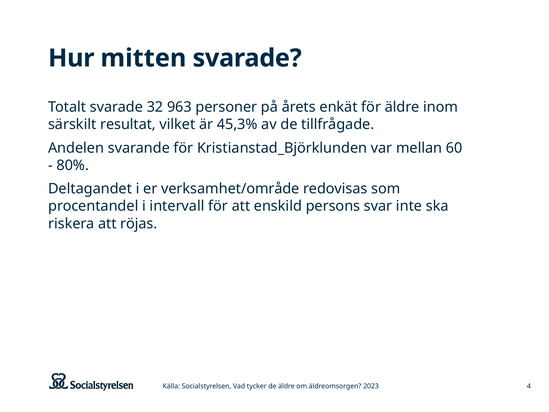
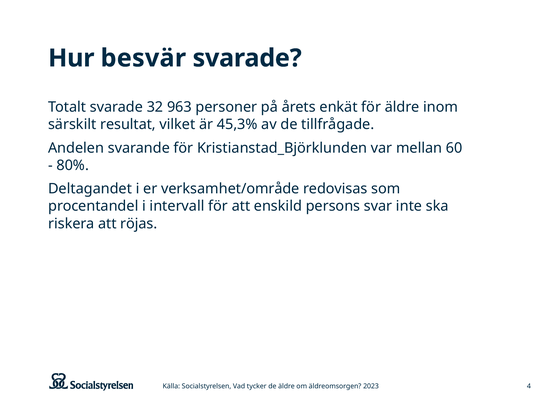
mitten: mitten -> besvär (143, 58)
